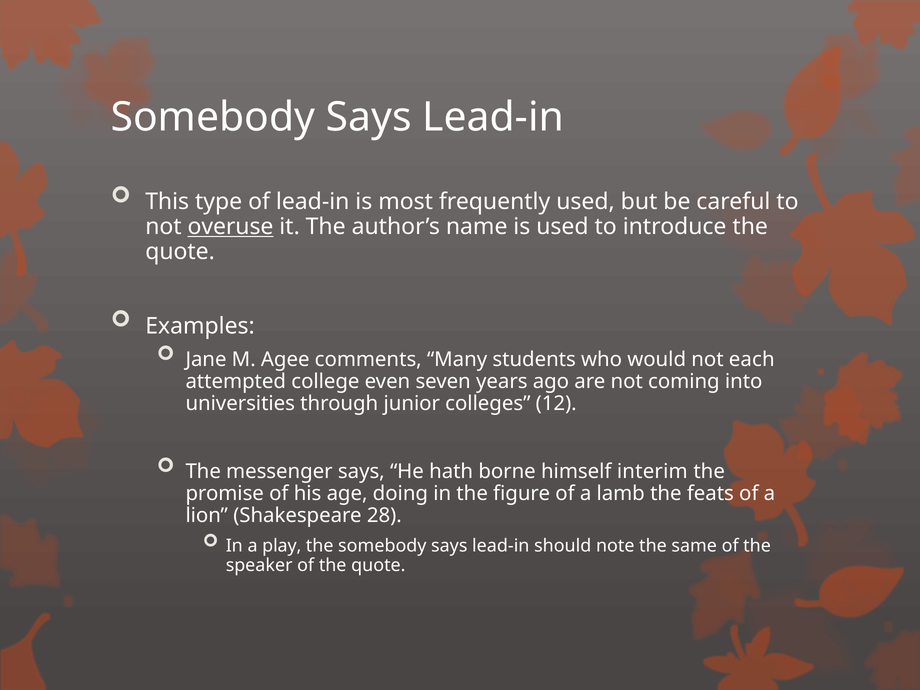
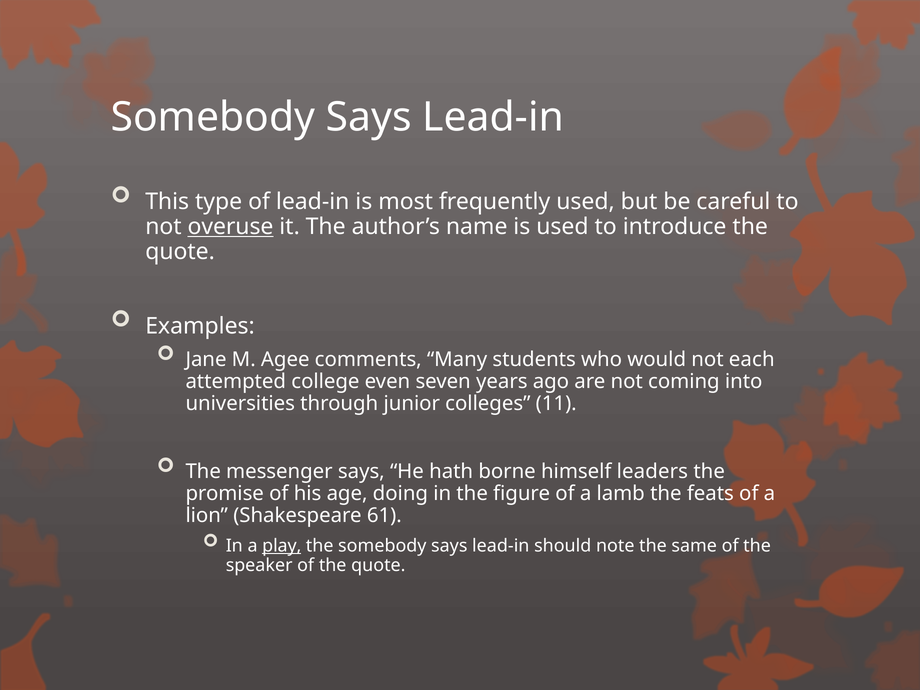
12: 12 -> 11 (556, 404)
interim: interim -> leaders (652, 471)
28: 28 -> 61 (384, 516)
play underline: none -> present (282, 546)
